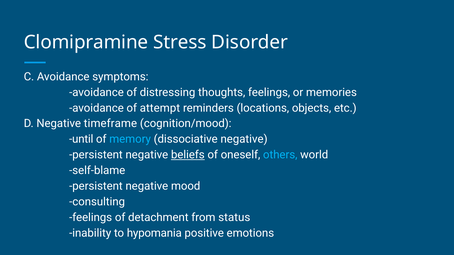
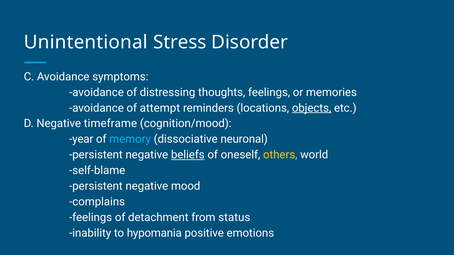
Clomipramine: Clomipramine -> Unintentional (86, 42)
objects underline: none -> present (312, 108)
until: until -> year (81, 139)
dissociative negative: negative -> neuronal (244, 139)
others colour: light blue -> yellow (280, 155)
consulting: consulting -> complains (97, 202)
